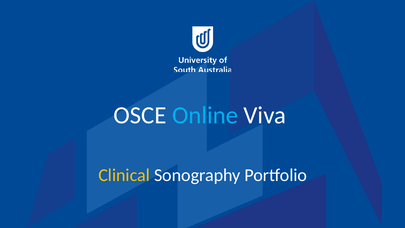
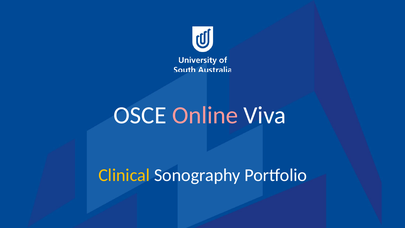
Online colour: light blue -> pink (205, 115)
